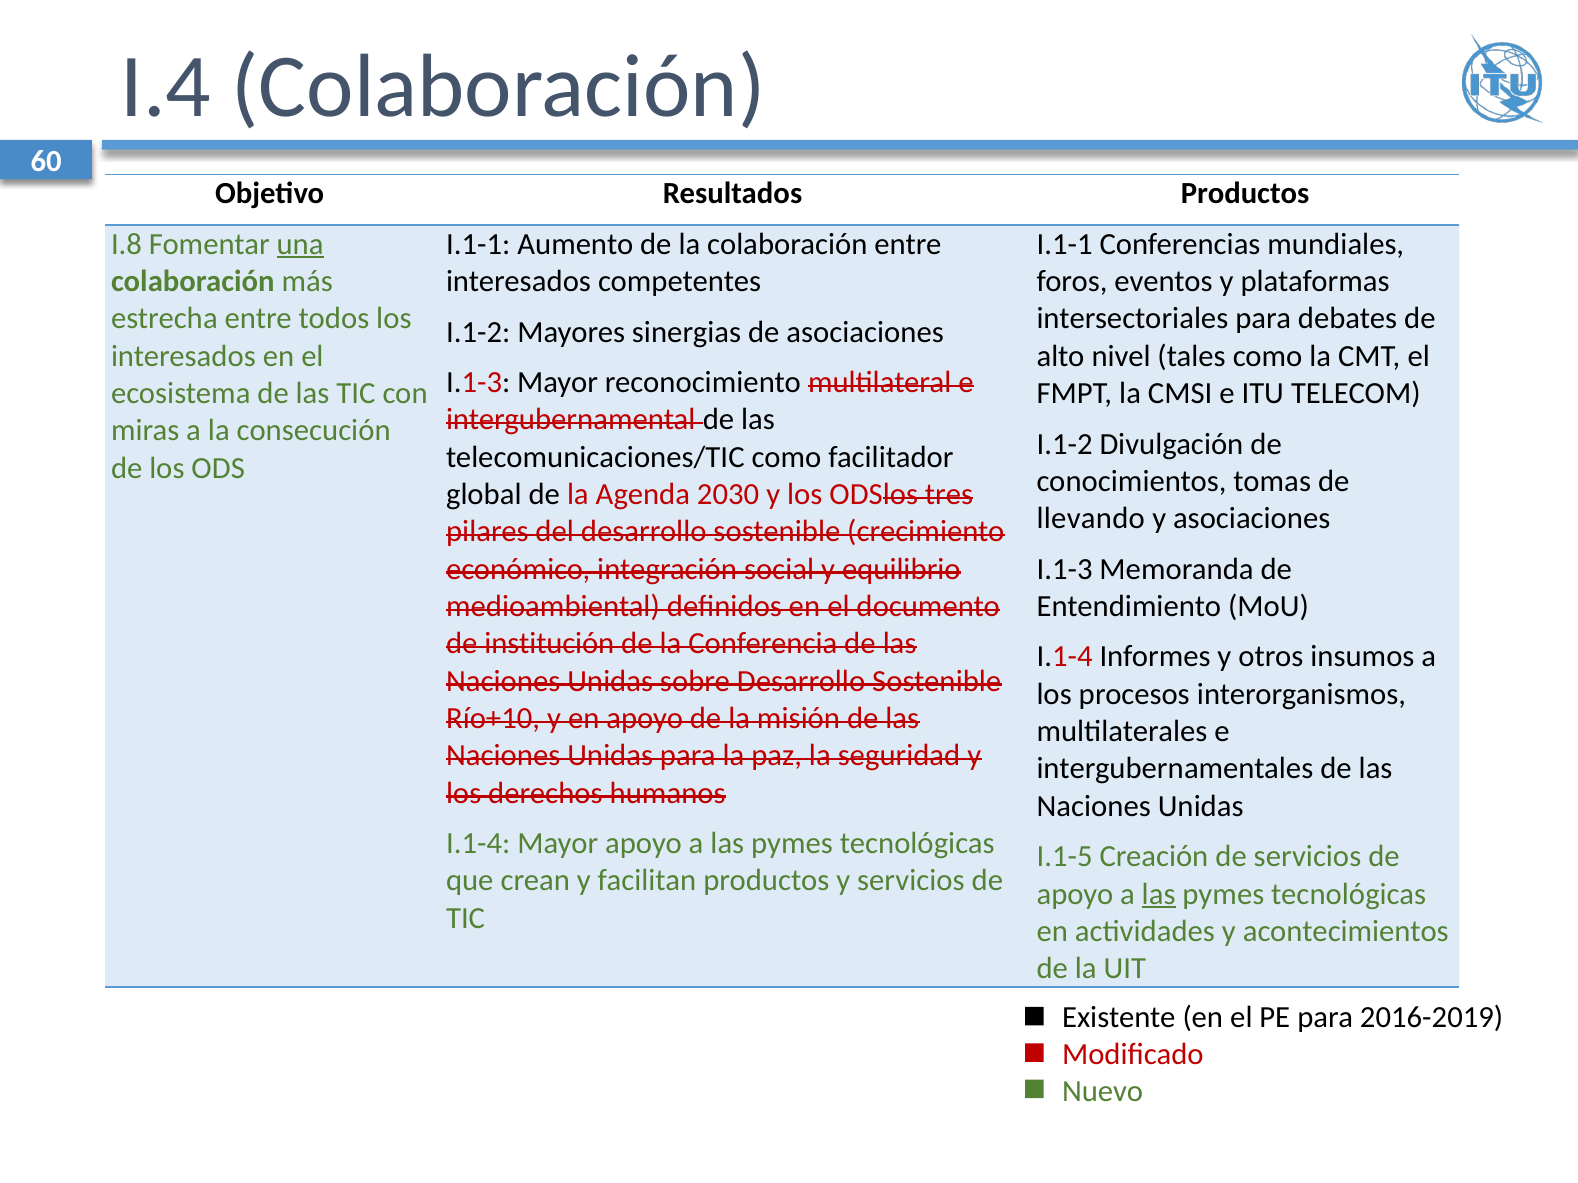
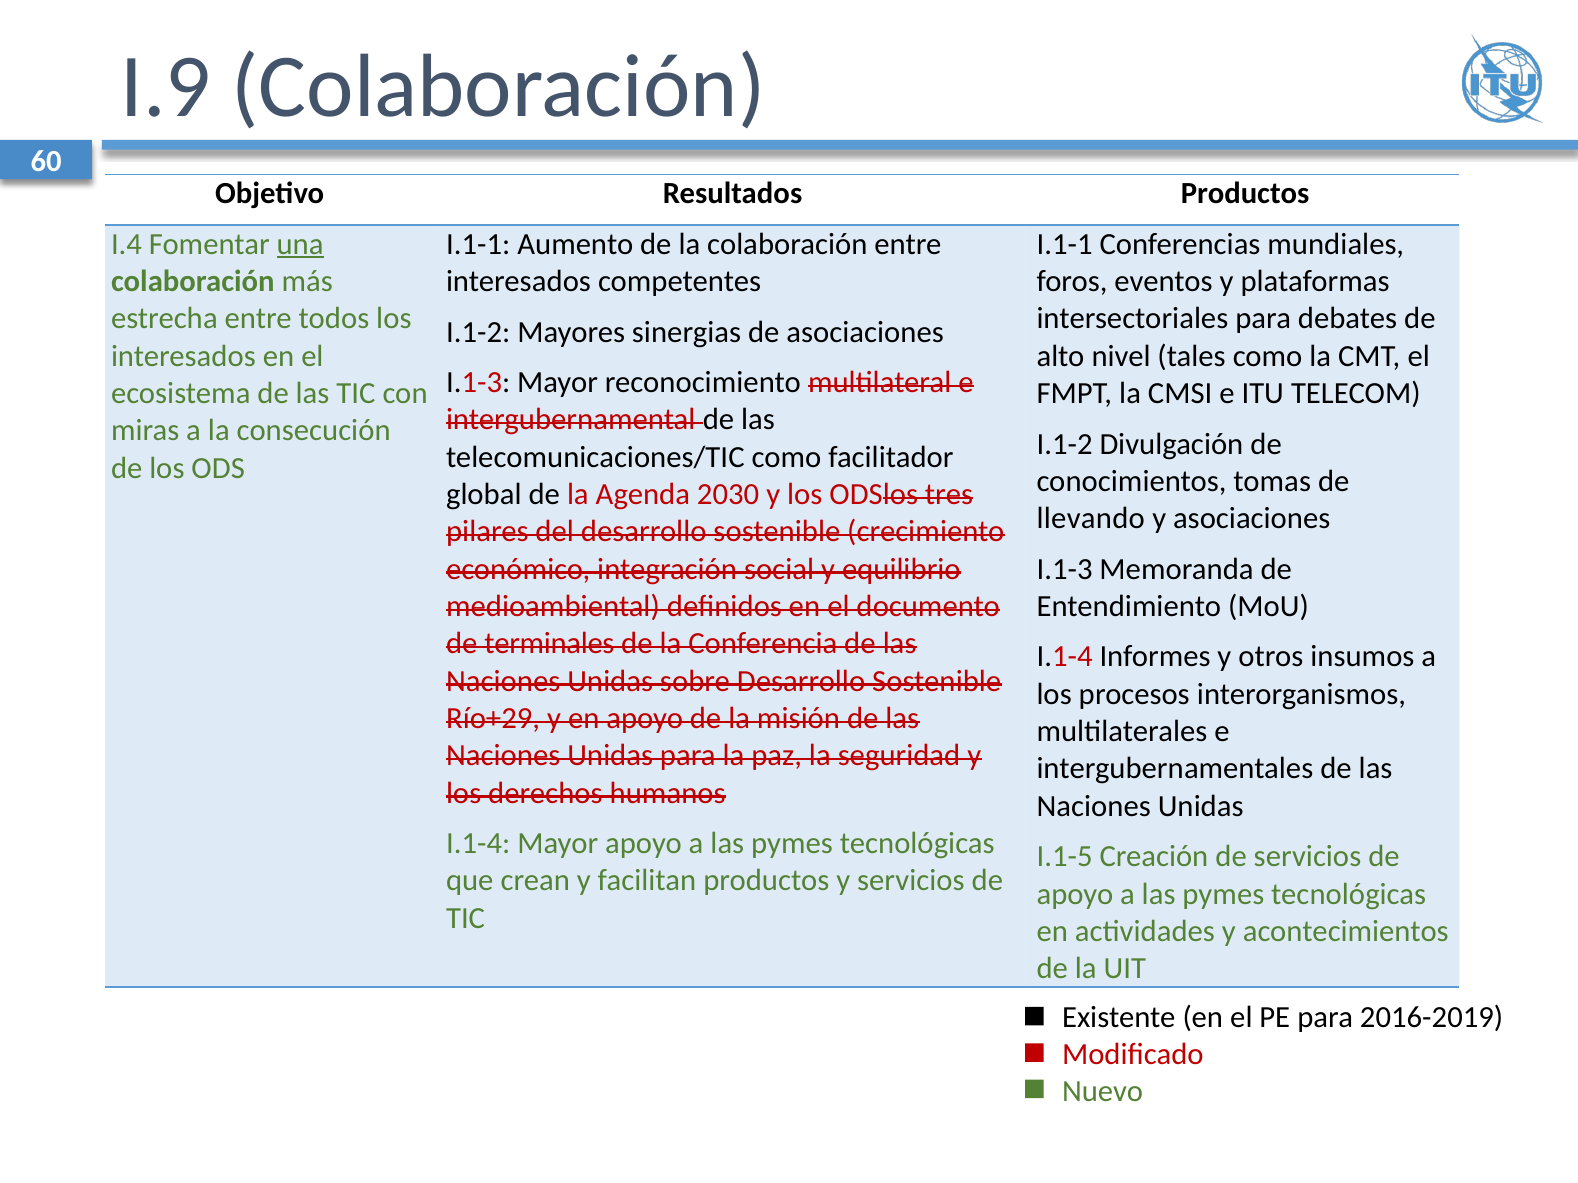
I.4: I.4 -> I.9 (166, 86)
I.8: I.8 -> I.4 (127, 244)
institución: institución -> terminales (549, 644)
Río+10: Río+10 -> Río+29 (493, 719)
las underline: present -> none (1159, 894)
